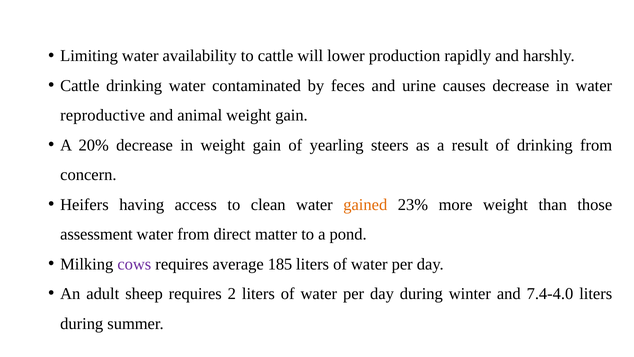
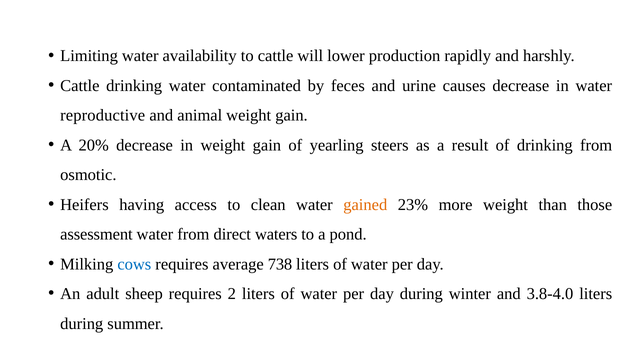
concern: concern -> osmotic (88, 175)
matter: matter -> waters (276, 234)
cows colour: purple -> blue (134, 264)
185: 185 -> 738 (280, 264)
7.4-4.0: 7.4-4.0 -> 3.8-4.0 (550, 294)
